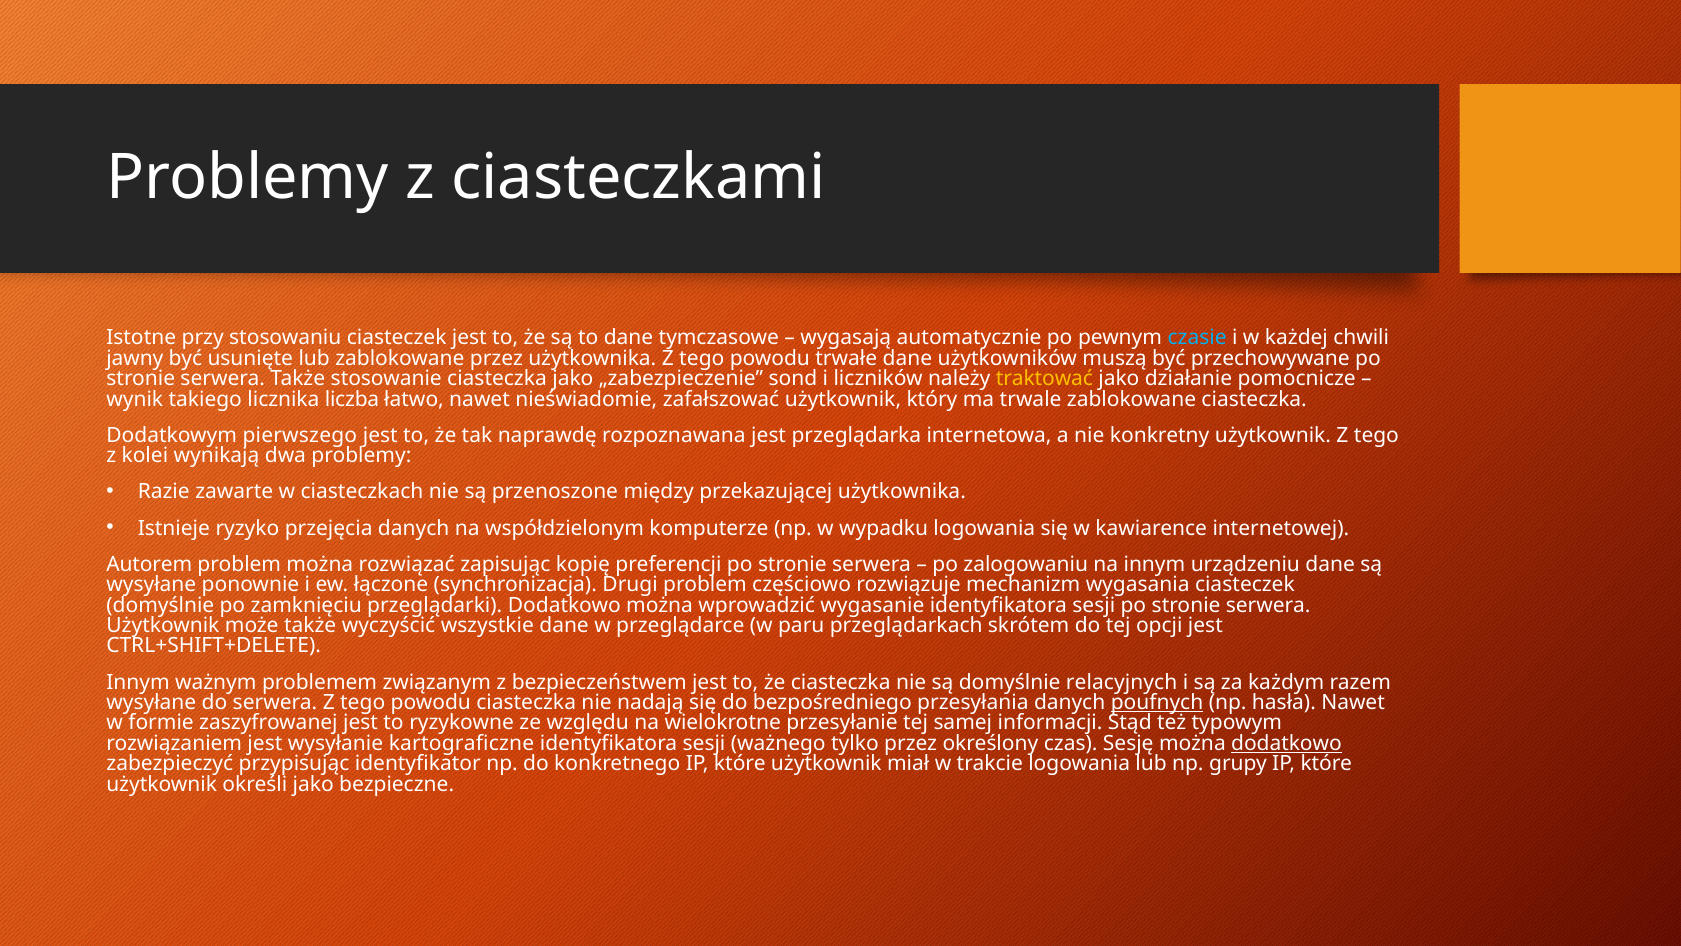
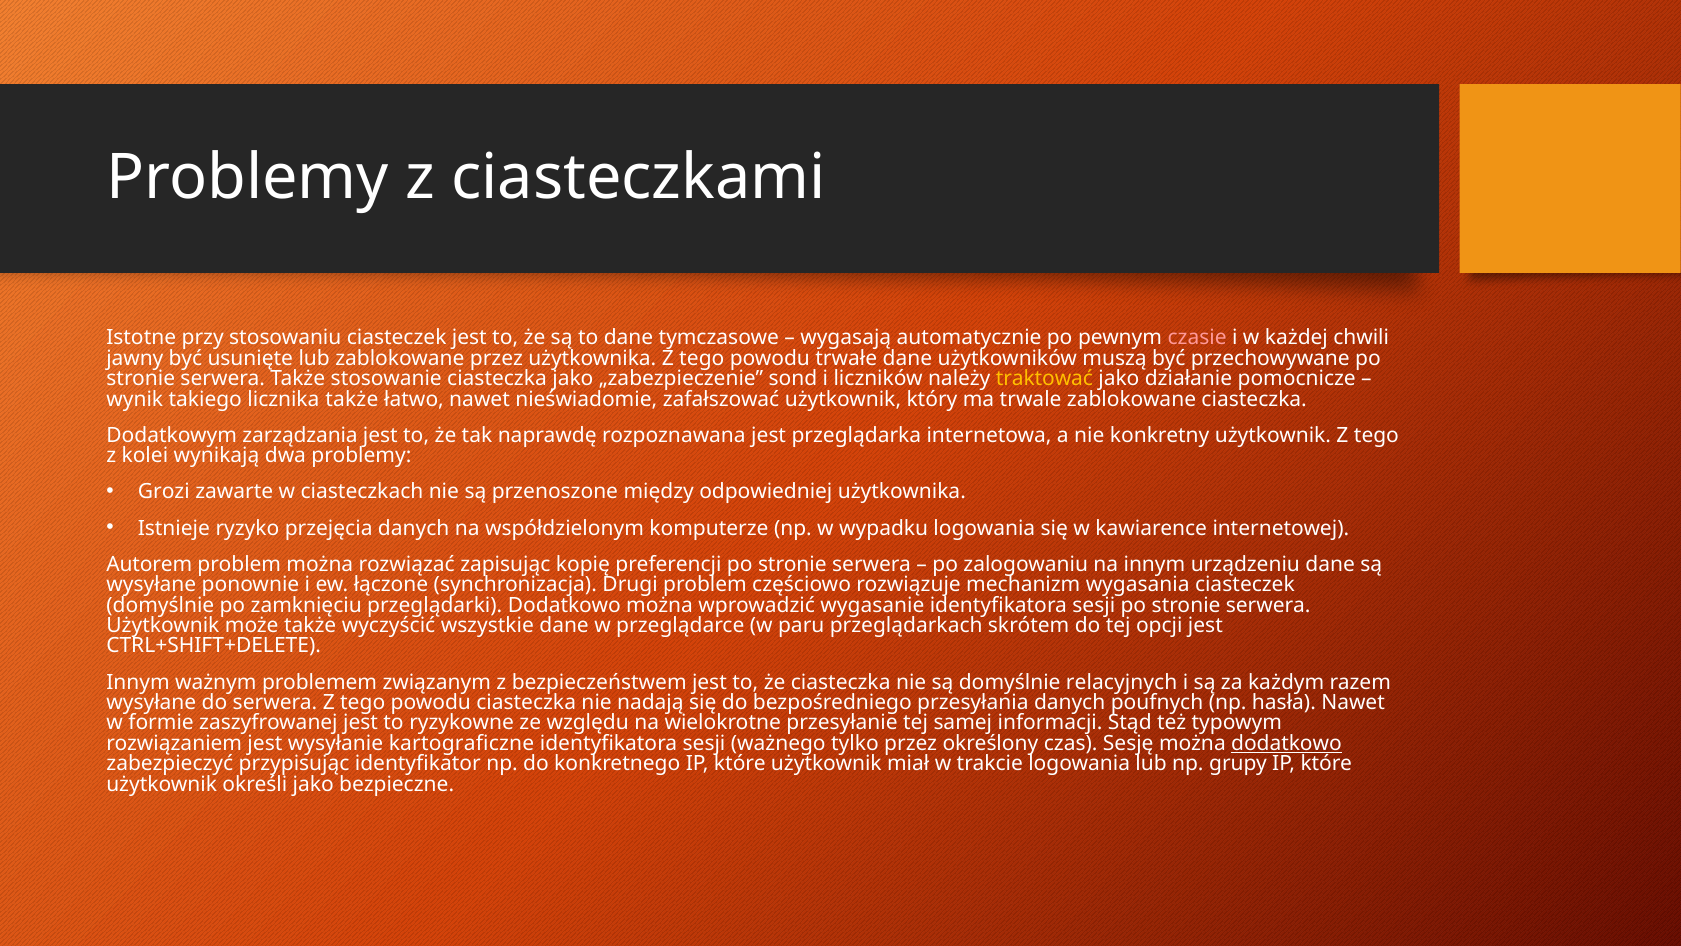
czasie colour: light blue -> pink (1197, 338)
licznika liczba: liczba -> także (352, 399)
pierwszego: pierwszego -> zarządzania (300, 435)
Razie: Razie -> Grozi (164, 492)
przekazującej: przekazującej -> odpowiedniej (766, 492)
poufnych underline: present -> none (1157, 702)
